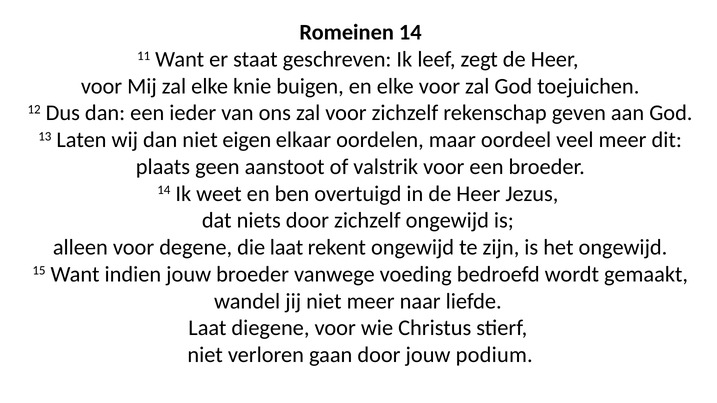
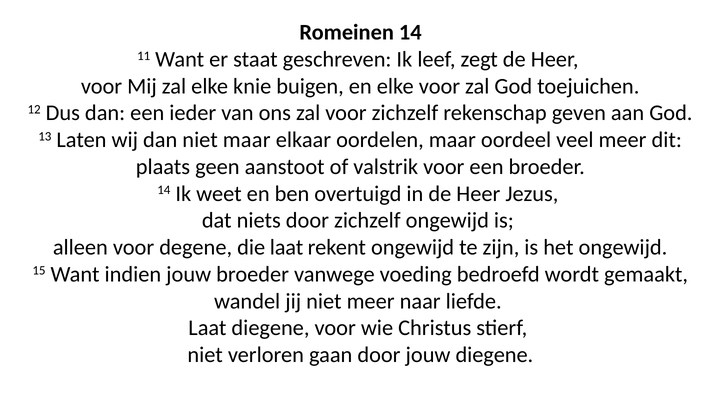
niet eigen: eigen -> maar (247, 140)
jouw podium: podium -> diegene (494, 355)
